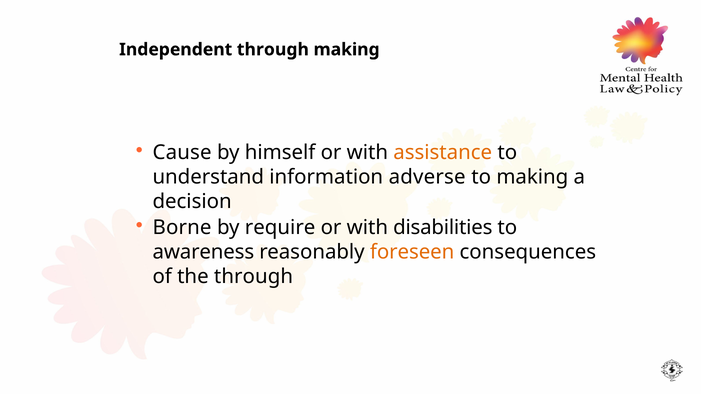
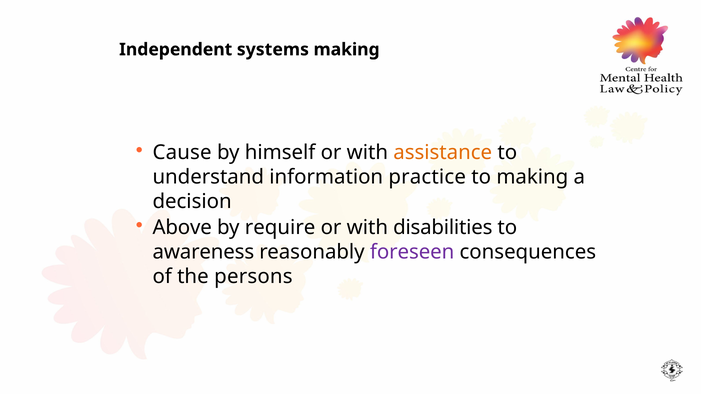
Independent through: through -> systems (273, 50)
adverse: adverse -> practice (427, 177)
Borne: Borne -> Above (182, 228)
foreseen colour: orange -> purple (412, 252)
the through: through -> persons (253, 276)
